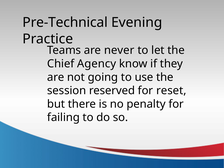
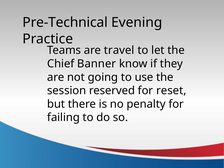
never: never -> travel (119, 50)
Agency: Agency -> Banner (97, 64)
